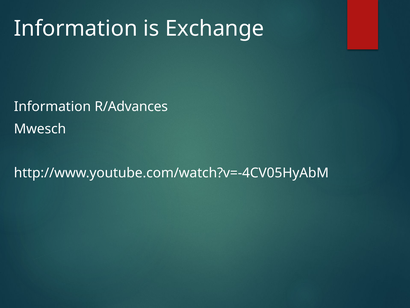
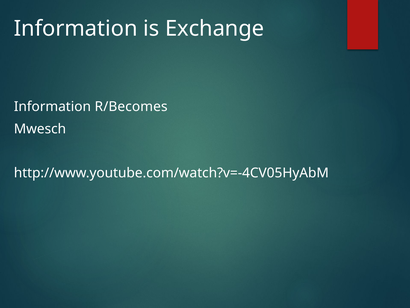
R/Advances: R/Advances -> R/Becomes (131, 107)
